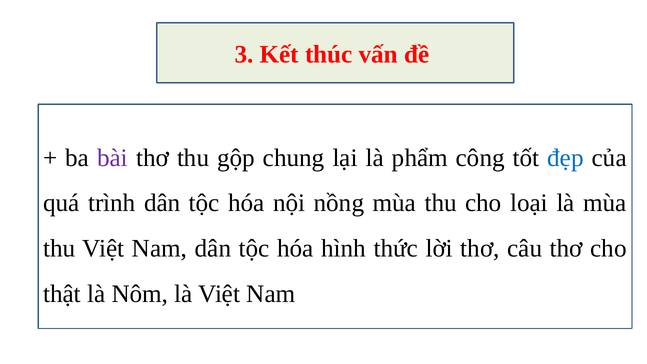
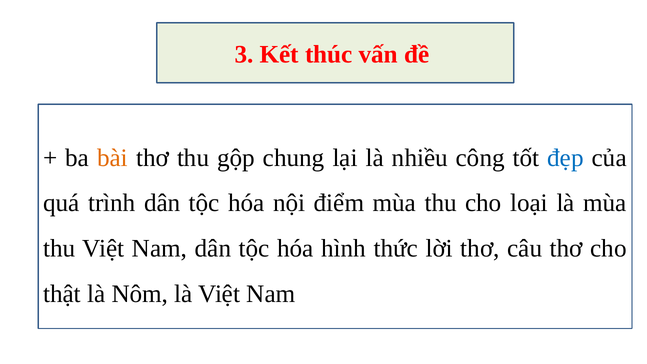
bài colour: purple -> orange (113, 158)
phẩm: phẩm -> nhiều (420, 158)
nồng: nồng -> điểm (339, 203)
